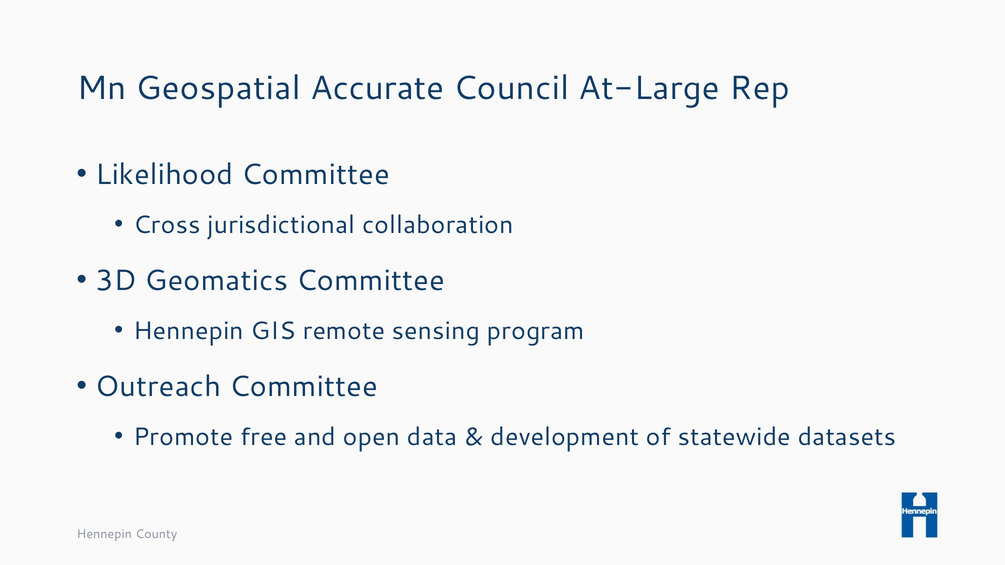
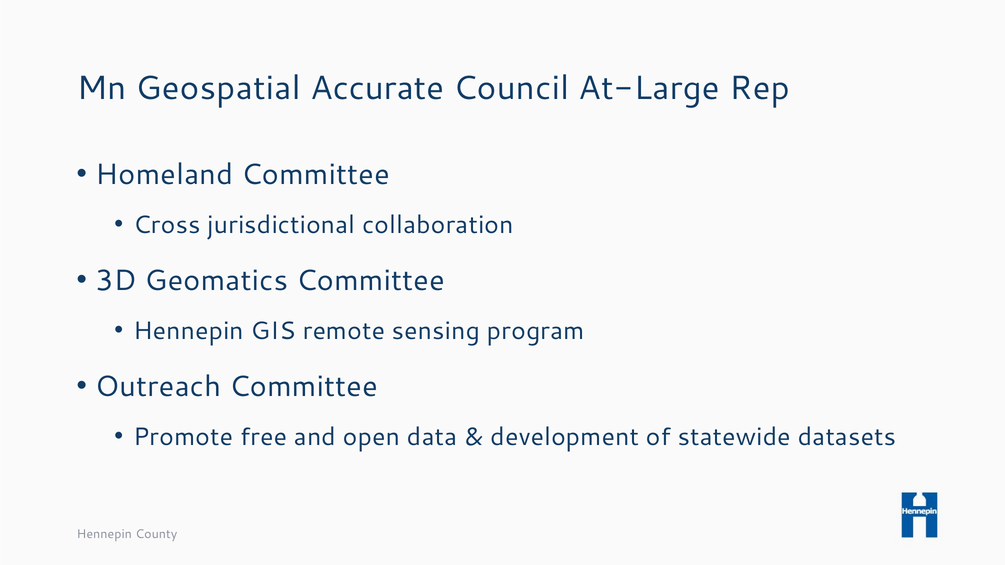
Likelihood: Likelihood -> Homeland (164, 175)
